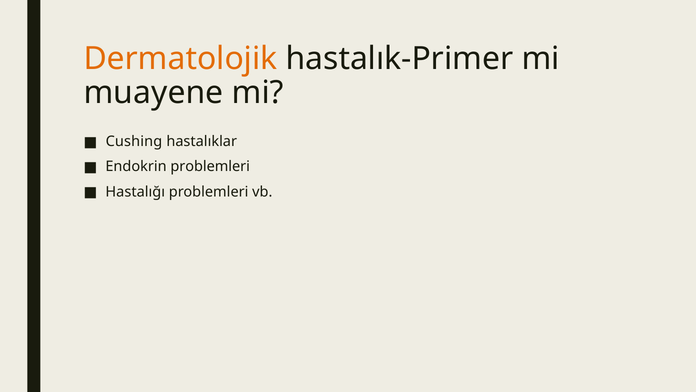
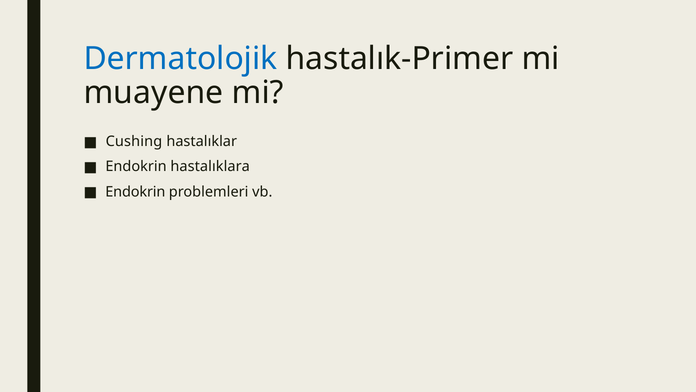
Dermatolojik colour: orange -> blue (180, 58)
Endokrin problemleri: problemleri -> hastalıklara (210, 166)
Hastalığı: Hastalığı -> Endokrin (135, 192)
